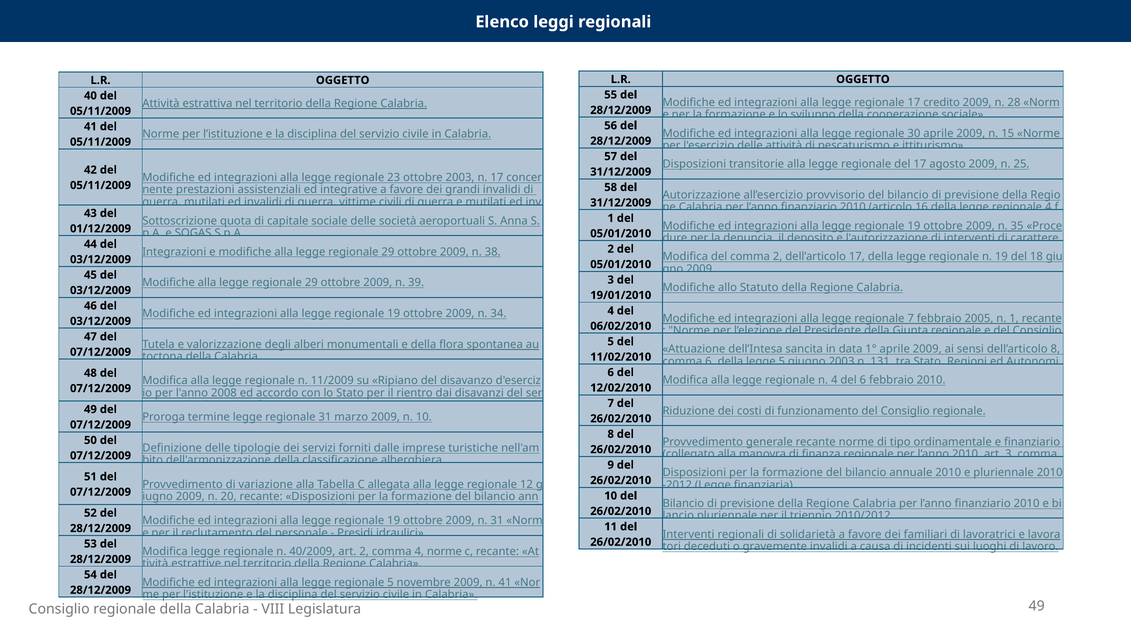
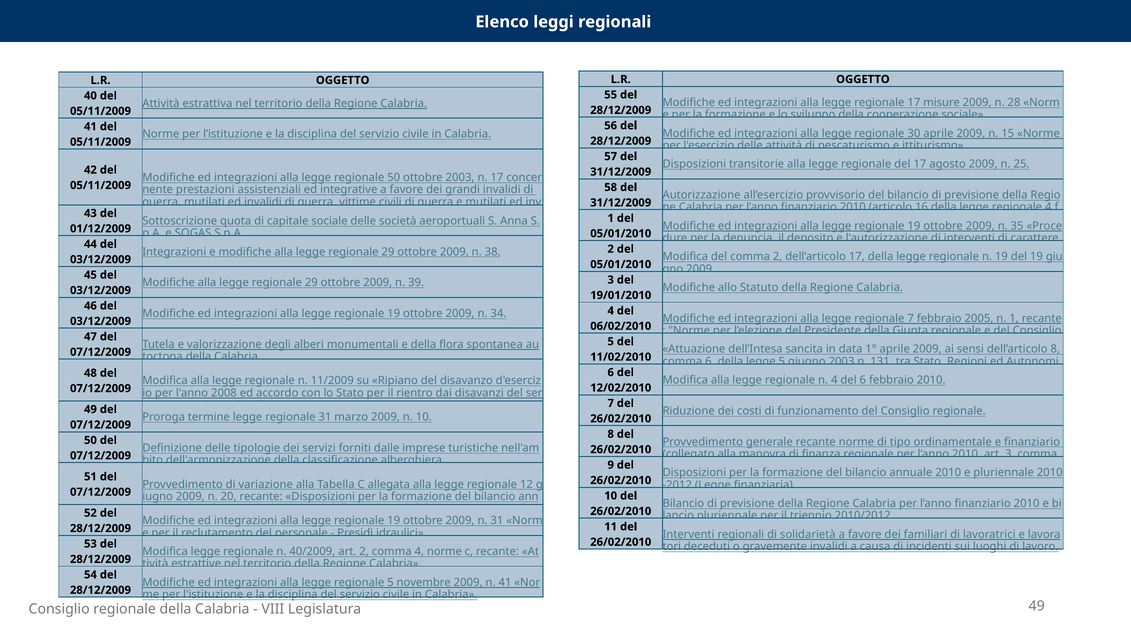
17 credito: credito -> misure (942, 102)
regionale 23: 23 -> 50 (394, 178)
del 18: 18 -> 19 (1036, 257)
